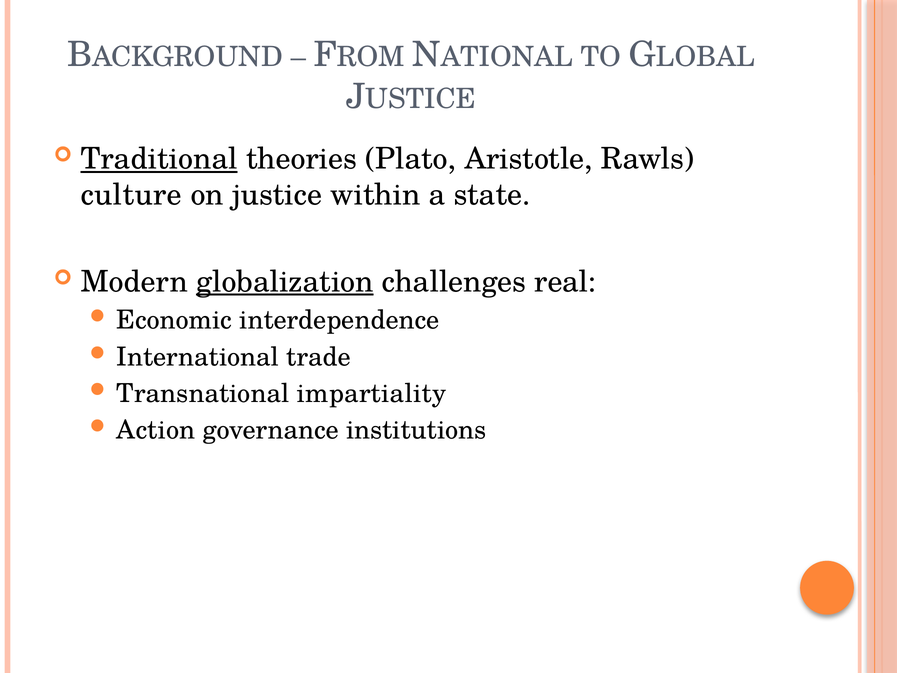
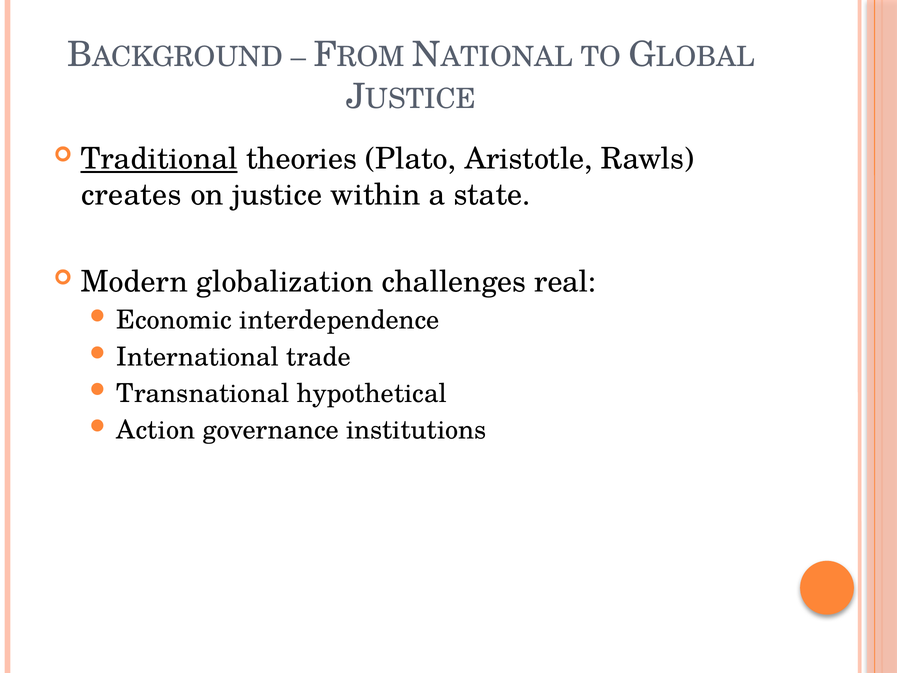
culture: culture -> creates (131, 195)
globalization underline: present -> none (285, 282)
impartiality: impartiality -> hypothetical (372, 393)
